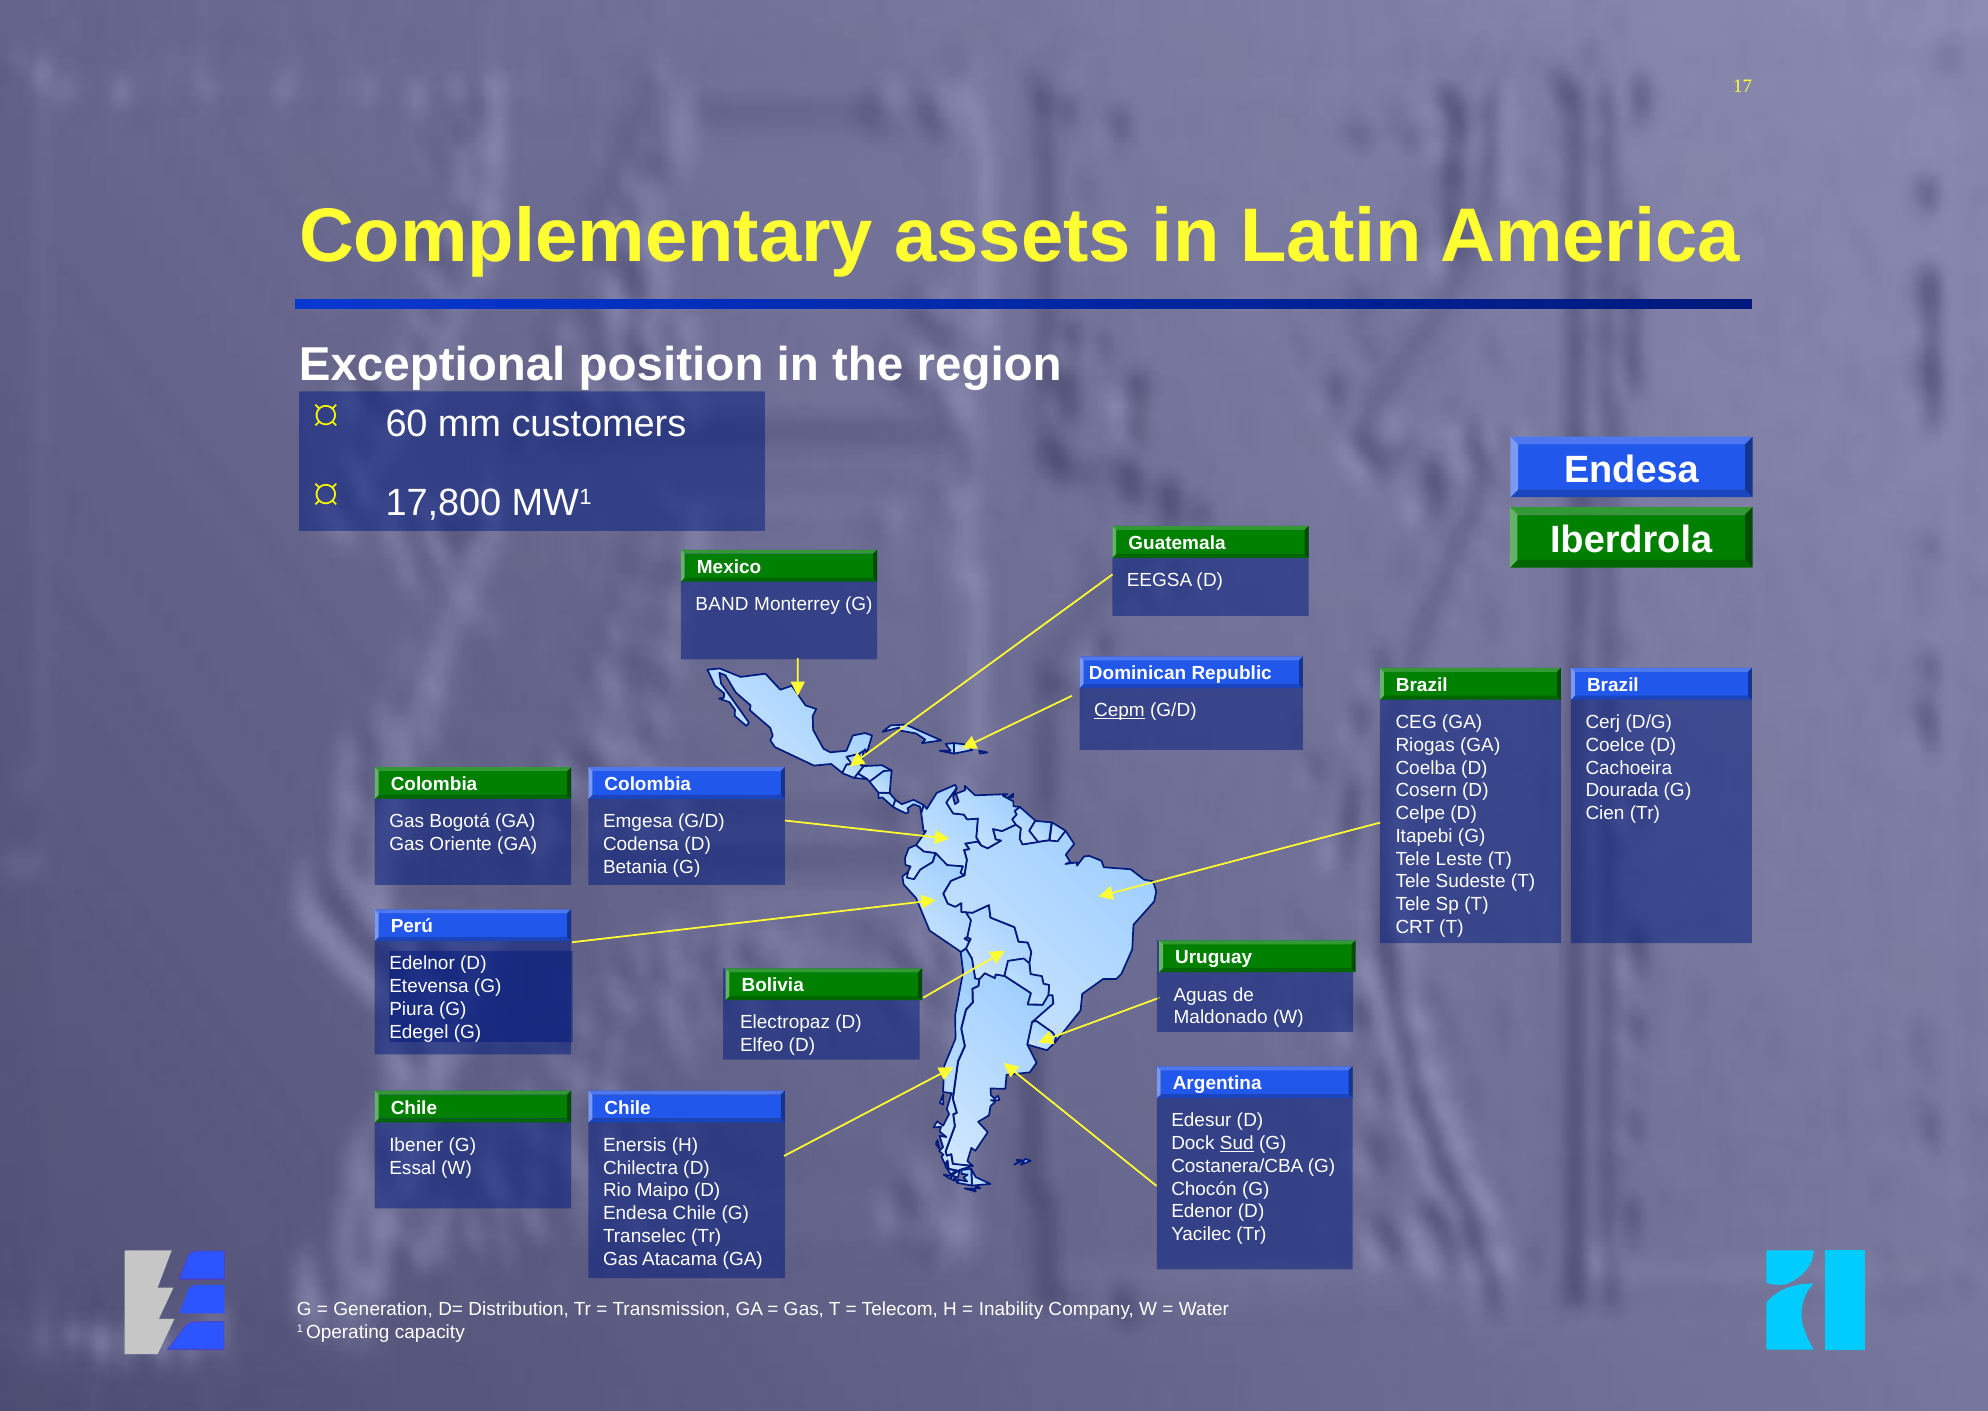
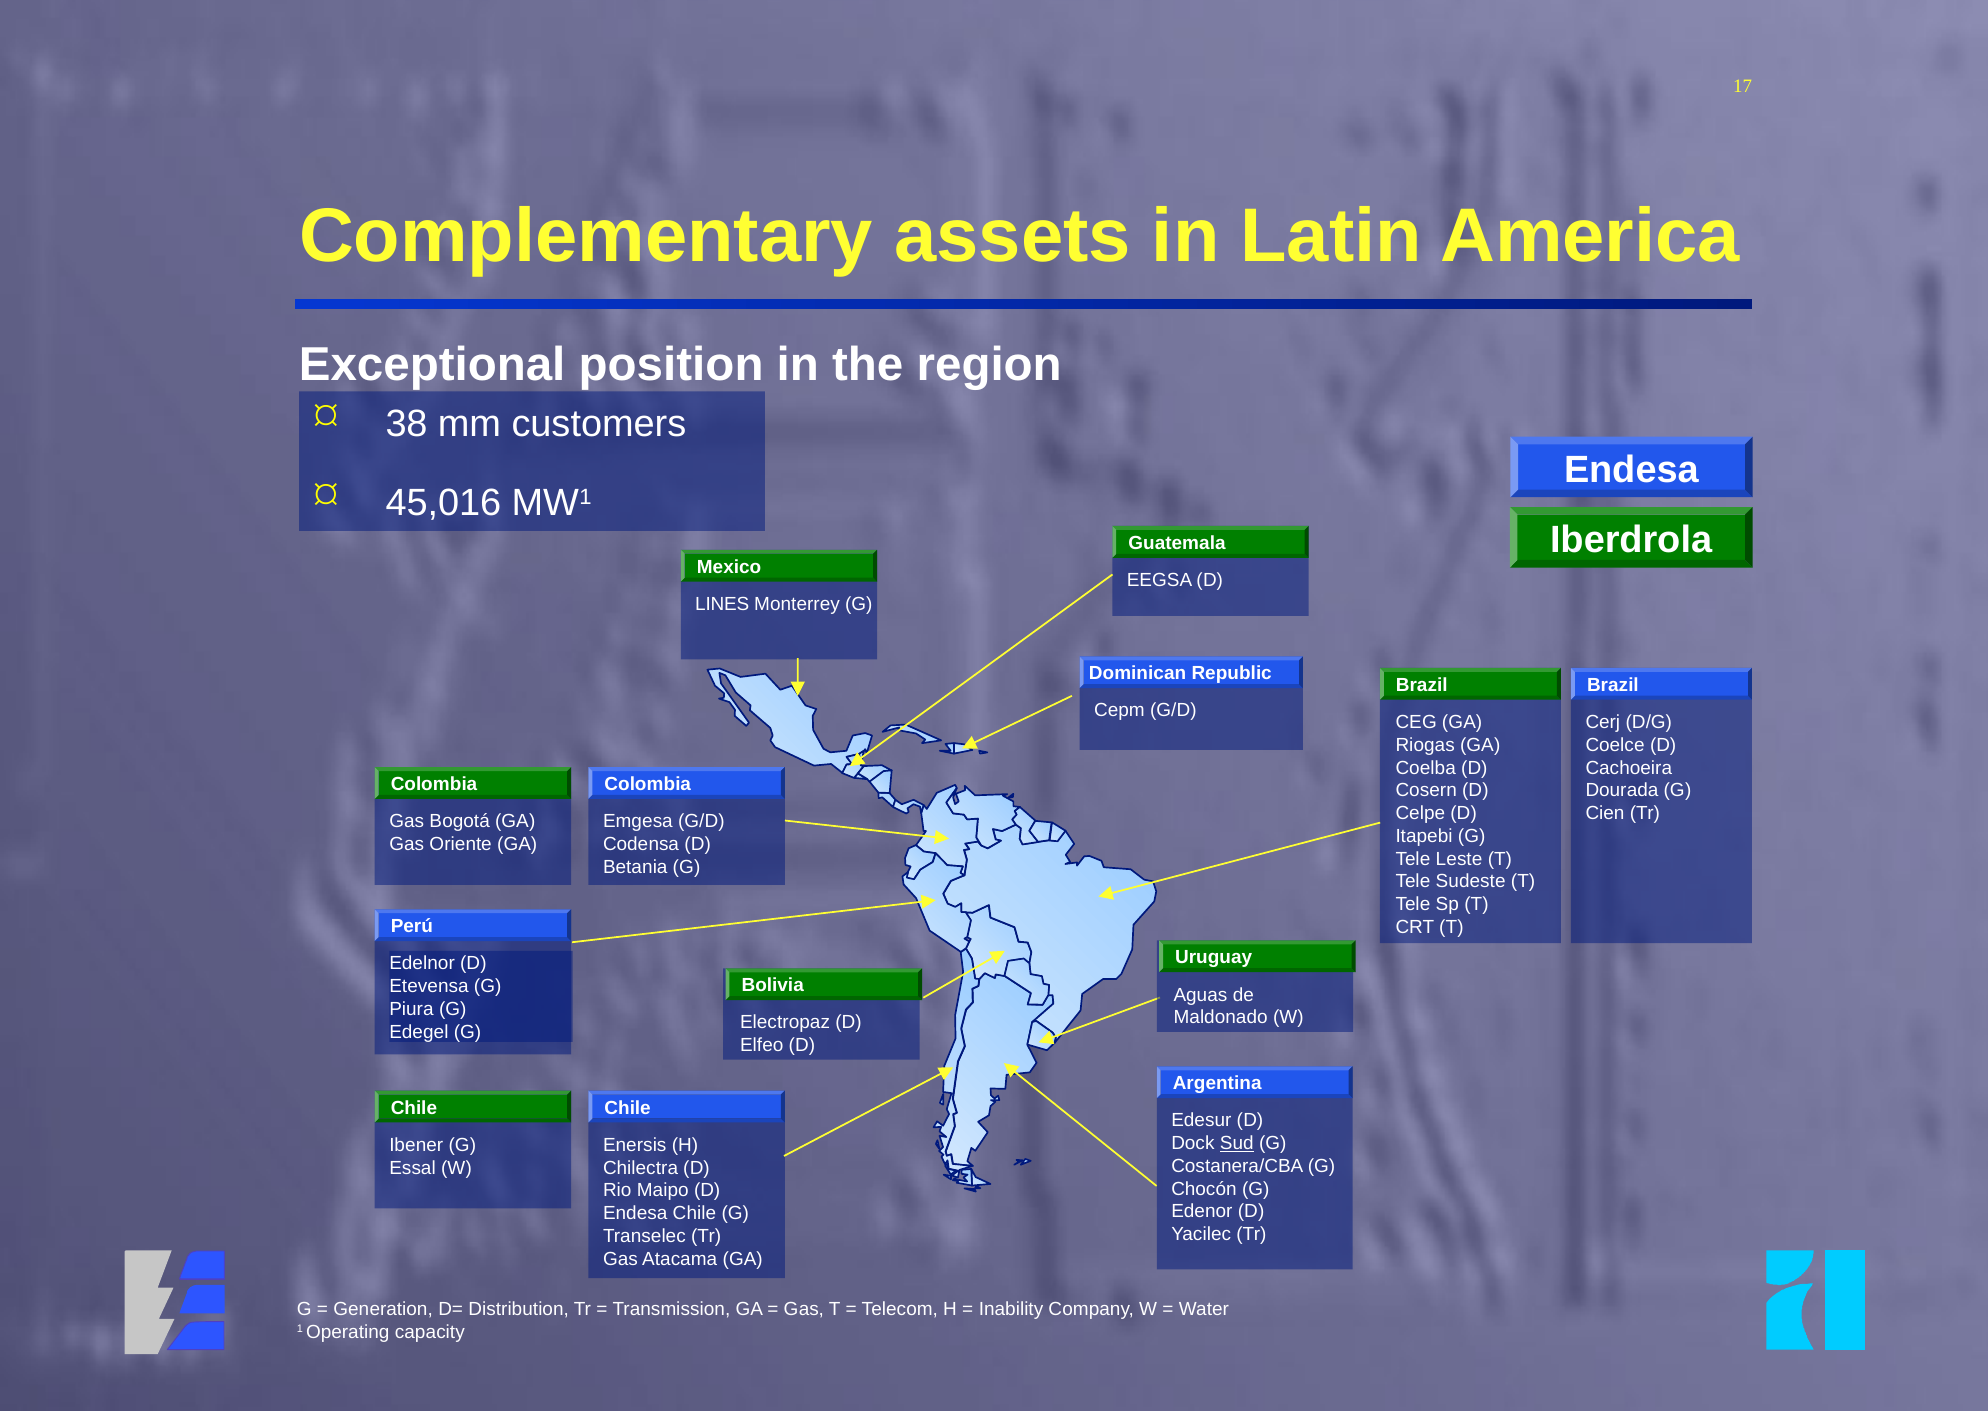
60: 60 -> 38 (407, 424)
17,800: 17,800 -> 45,016 (443, 503)
BAND: BAND -> LINES (722, 604)
Cepm underline: present -> none (1119, 710)
